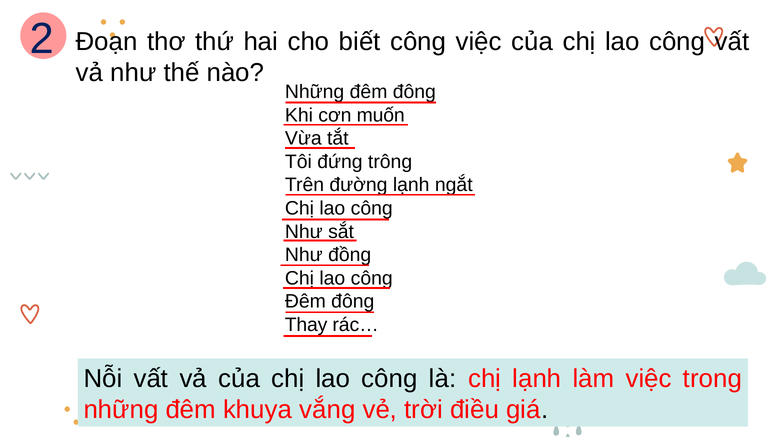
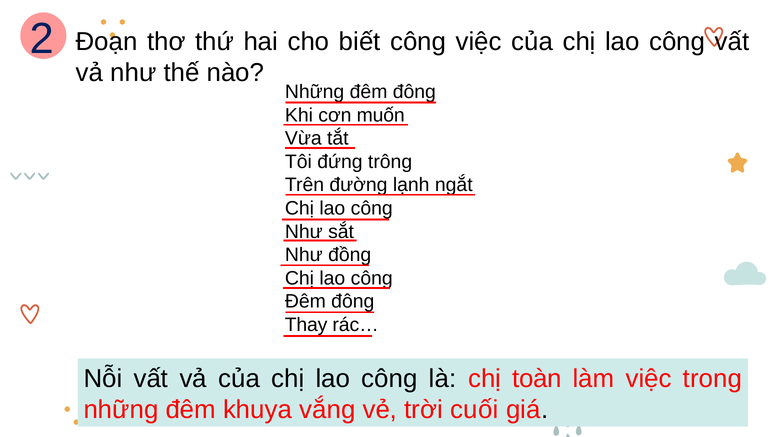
chị lạnh: lạnh -> toàn (537, 378)
điều: điều -> cuối (474, 409)
